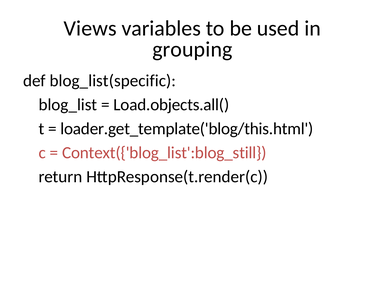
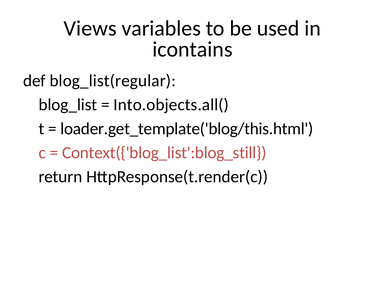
grouping: grouping -> icontains (192, 49)
blog_list(specific: blog_list(specific -> blog_list(regular (113, 81)
Load.objects.all(: Load.objects.all( -> Into.objects.all( (171, 105)
